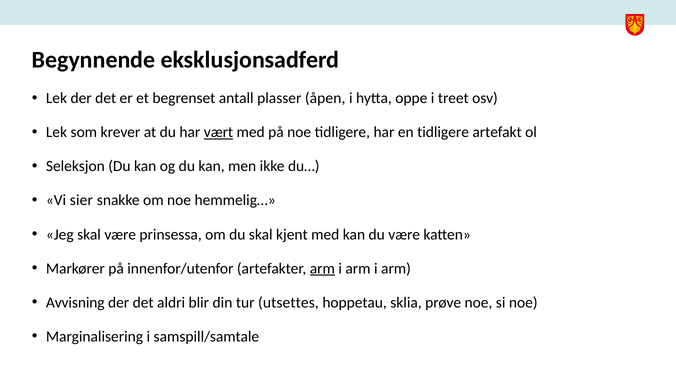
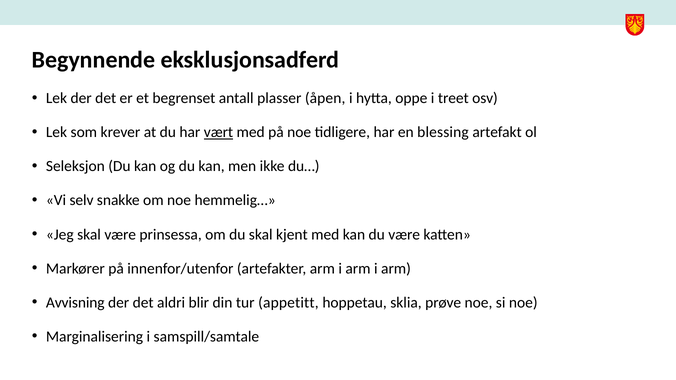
en tidligere: tidligere -> blessing (443, 132)
sier: sier -> selv (82, 201)
arm underline: present -> none (322, 269)
utsettes: utsettes -> appetitt (288, 303)
